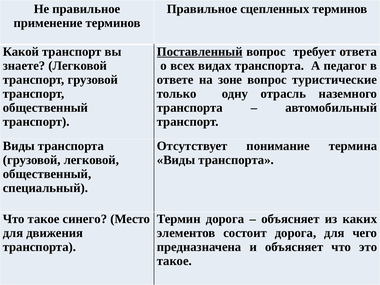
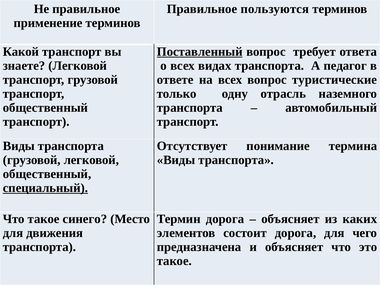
сцепленных: сцепленных -> пользуются (275, 9)
на зоне: зоне -> всех (230, 80)
специальный underline: none -> present (45, 188)
